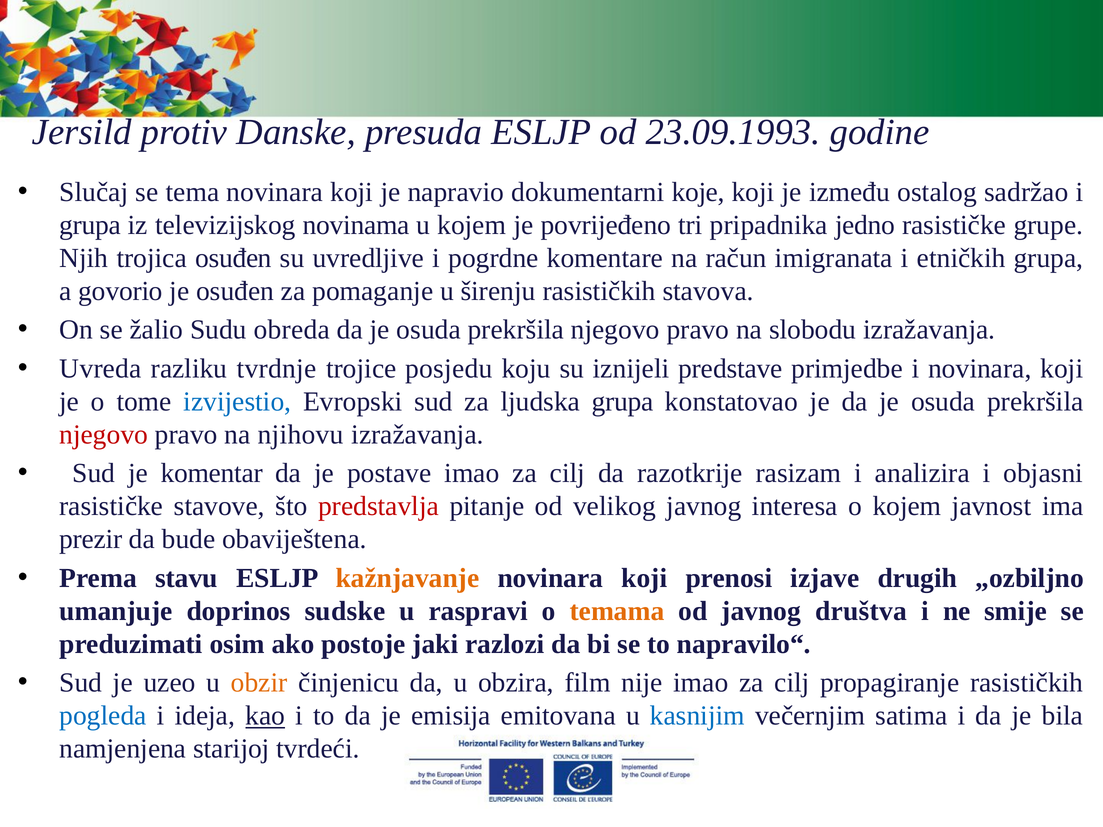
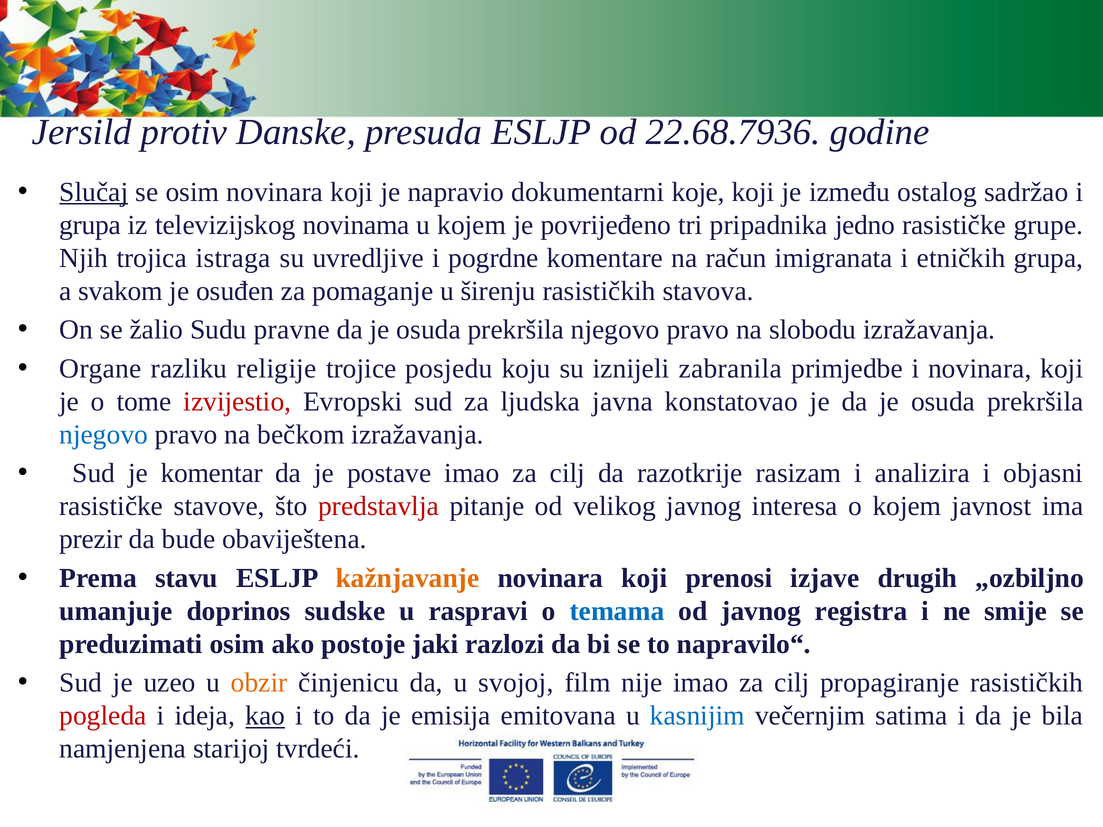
23.09.1993: 23.09.1993 -> 22.68.7936 (733, 132)
Slučaj underline: none -> present (94, 192)
se tema: tema -> osim (192, 192)
trojica osuđen: osuđen -> istraga (233, 258)
govorio: govorio -> svakom (121, 291)
obreda: obreda -> pravne (292, 330)
Uvreda: Uvreda -> Organe (101, 369)
tvrdnje: tvrdnje -> religije (277, 369)
predstave: predstave -> zabranila (730, 369)
izvijestio colour: blue -> red (237, 402)
ljudska grupa: grupa -> javna (623, 402)
njegovo colour: red -> blue (104, 435)
njihovu: njihovu -> bečkom (301, 435)
temama colour: orange -> blue (617, 611)
društva: društva -> registra (861, 611)
obzira: obzira -> svojoj (516, 683)
pogleda colour: blue -> red (103, 716)
